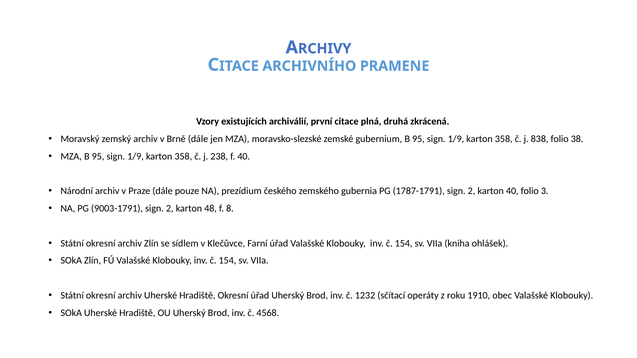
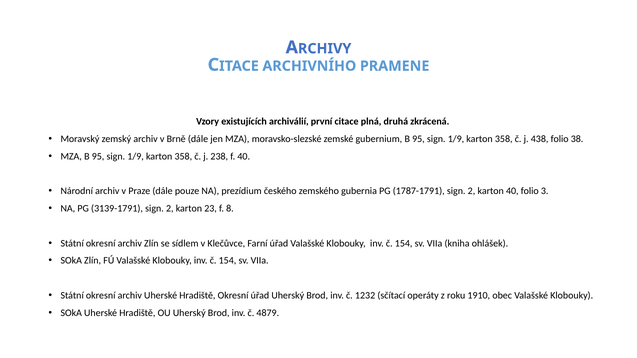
838: 838 -> 438 (540, 139)
9003-1791: 9003-1791 -> 3139-1791 (117, 209)
48: 48 -> 23 (211, 209)
4568: 4568 -> 4879 (268, 313)
